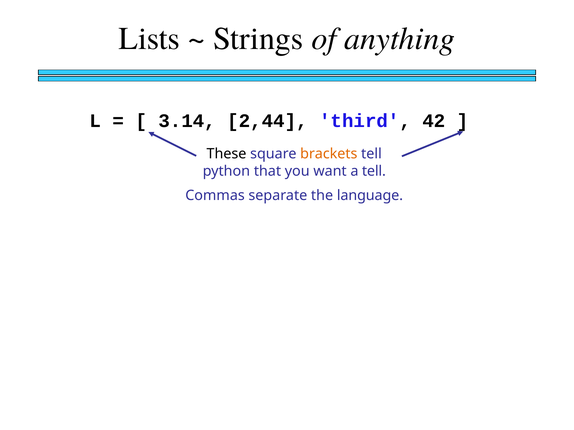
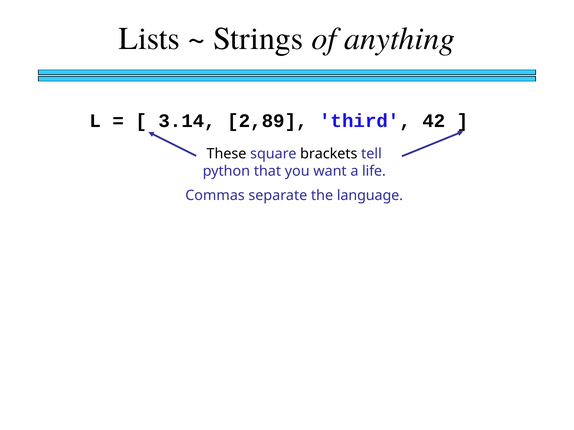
2,44: 2,44 -> 2,89 (267, 121)
brackets colour: orange -> black (329, 154)
a tell: tell -> life (374, 171)
